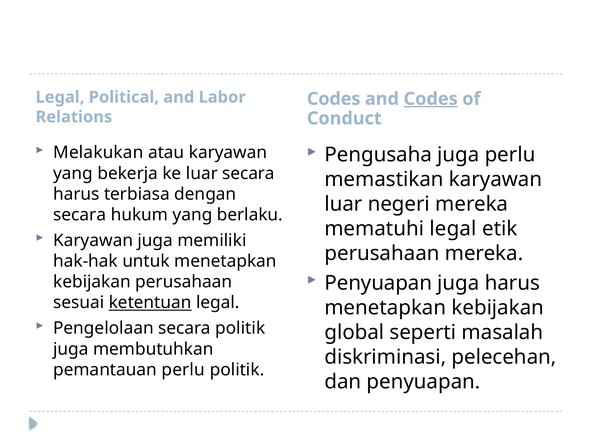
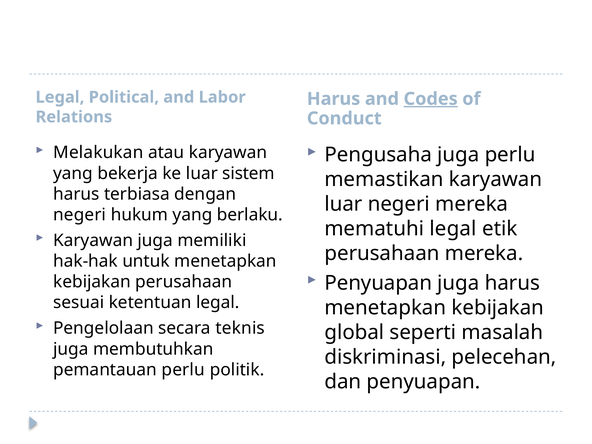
Codes: Codes -> Harus (334, 99)
luar secara: secara -> sistem (249, 173)
secara: secara -> negeri (80, 215)
ketentuan underline: present -> none (150, 303)
secara politik: politik -> teknis (240, 328)
